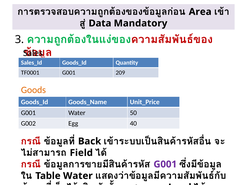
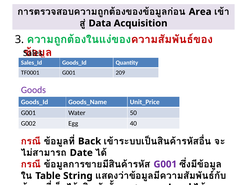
Mandatory: Mandatory -> Acquisition (141, 23)
Goods colour: orange -> purple (33, 90)
Field: Field -> Date (81, 153)
Table Water: Water -> String (78, 176)
